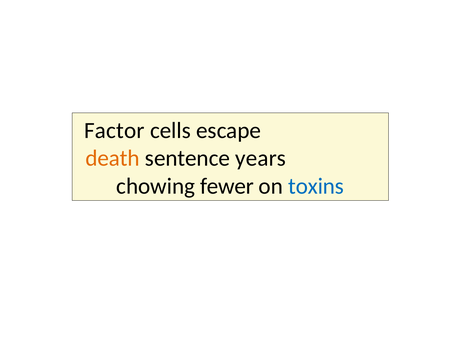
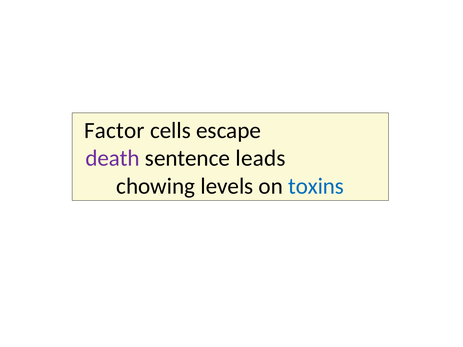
death colour: orange -> purple (113, 158)
years: years -> leads (261, 158)
fewer: fewer -> levels (227, 186)
